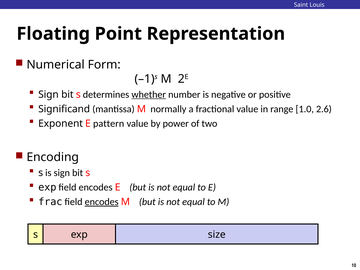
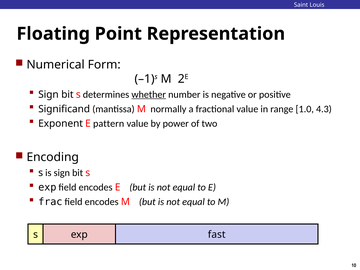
2.6: 2.6 -> 4.3 (324, 109)
encodes underline: present -> none (102, 202)
size: size -> fast (217, 235)
